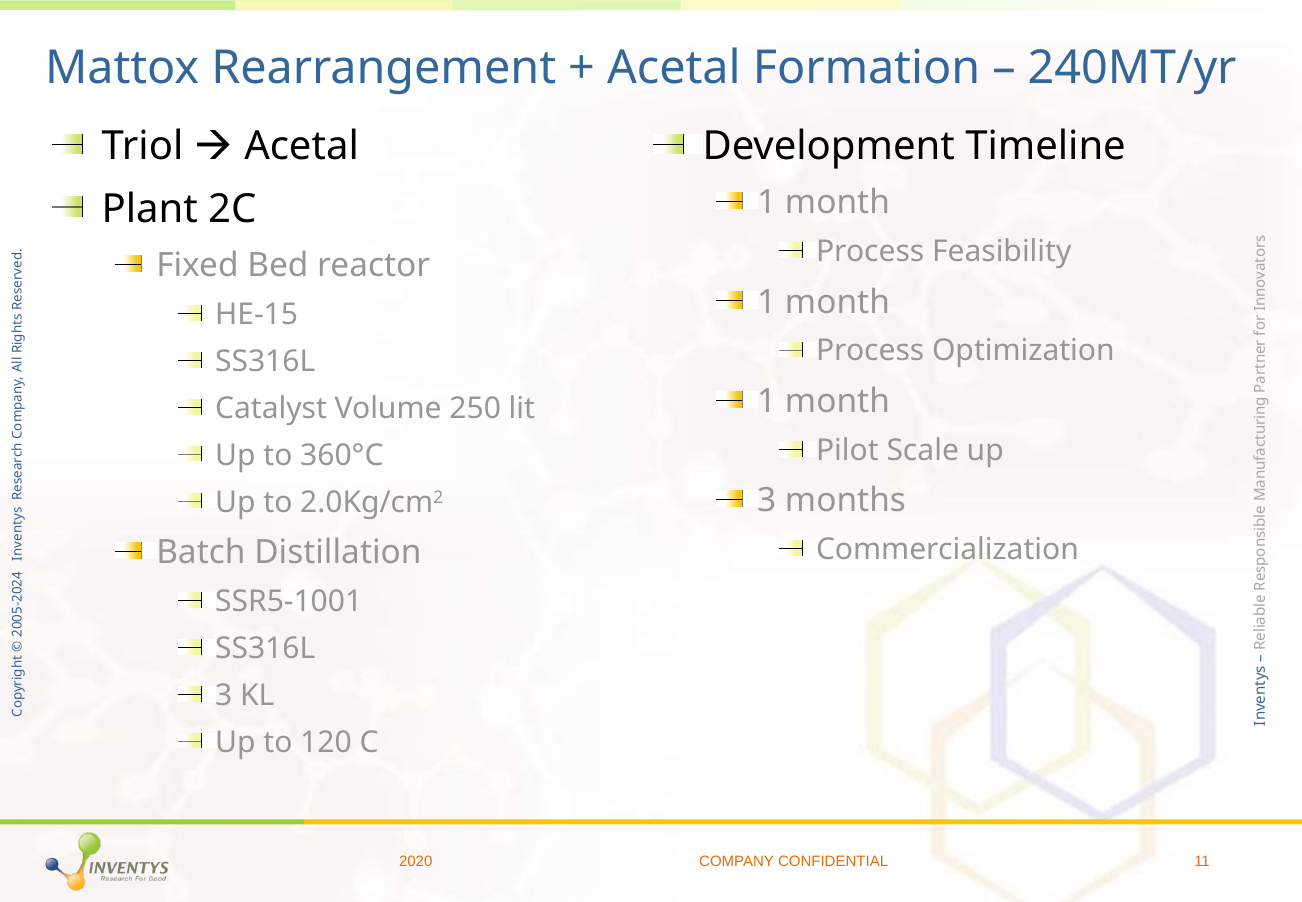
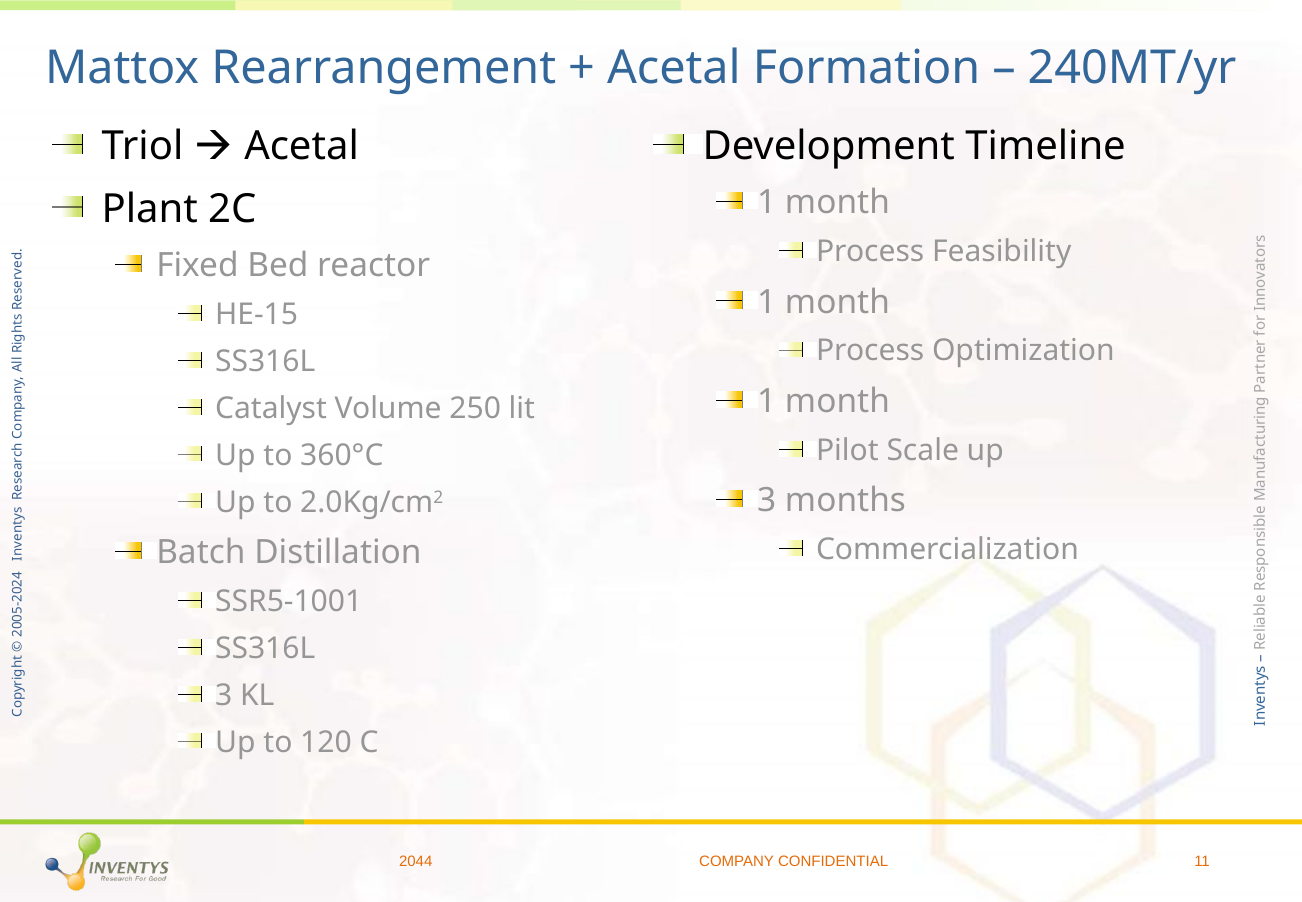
2020: 2020 -> 2044 (416, 860)
